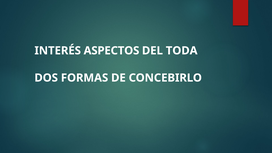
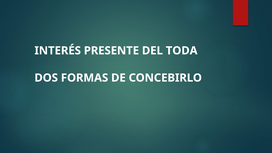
ASPECTOS: ASPECTOS -> PRESENTE (111, 51)
